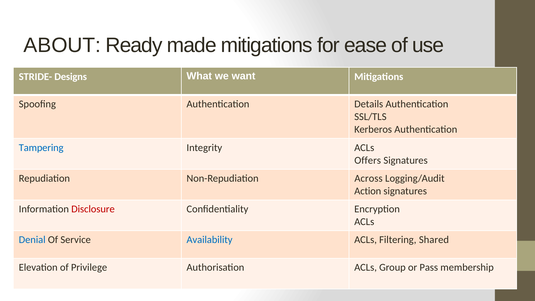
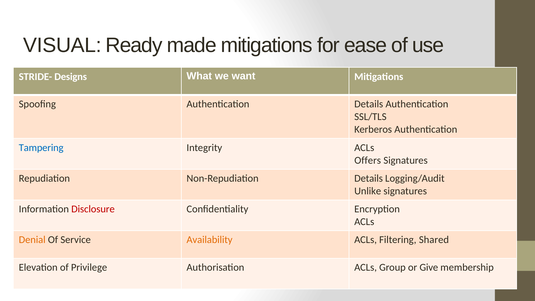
ABOUT: ABOUT -> VISUAL (62, 45)
Non-Repudiation Across: Across -> Details (369, 178)
Action: Action -> Unlike (368, 191)
Denial colour: blue -> orange (32, 240)
Availability colour: blue -> orange (210, 240)
Pass: Pass -> Give (429, 267)
